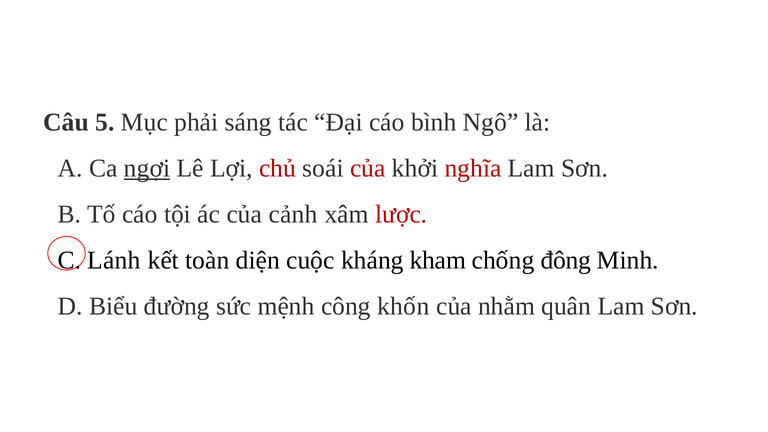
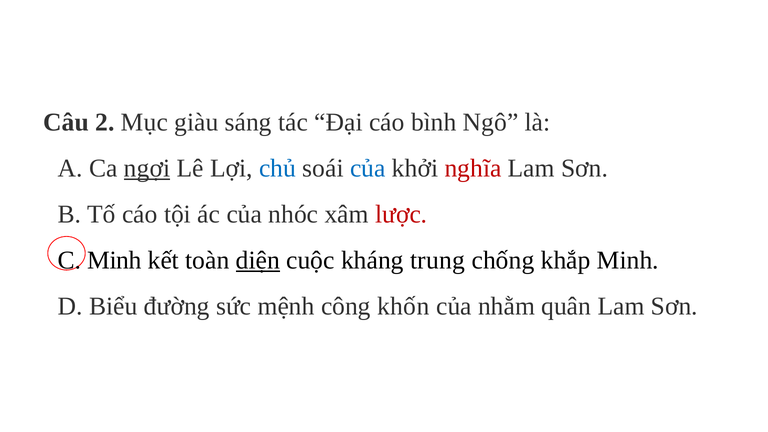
5: 5 -> 2 (105, 122)
phải: phải -> giàu (196, 122)
chủ colour: red -> blue (278, 168)
của colour: red -> blue (368, 168)
cảnh: cảnh -> nhóc (293, 214)
C Lánh: Lánh -> Minh (114, 260)
diện underline: none -> present (258, 260)
kham: kham -> trung (438, 260)
đông: đông -> khắp (566, 260)
